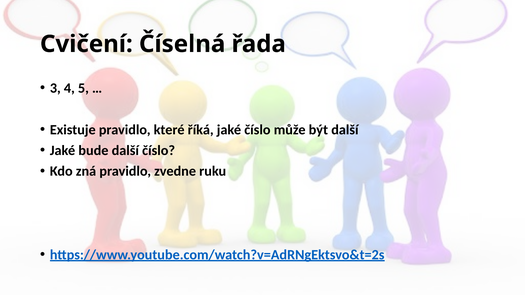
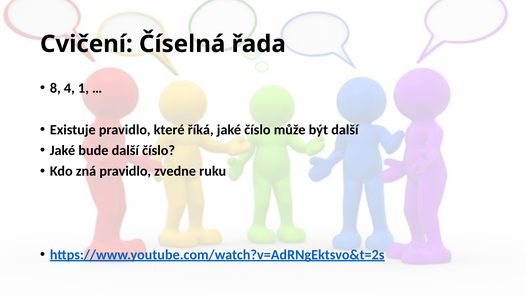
3: 3 -> 8 (55, 88)
5: 5 -> 1 (83, 88)
